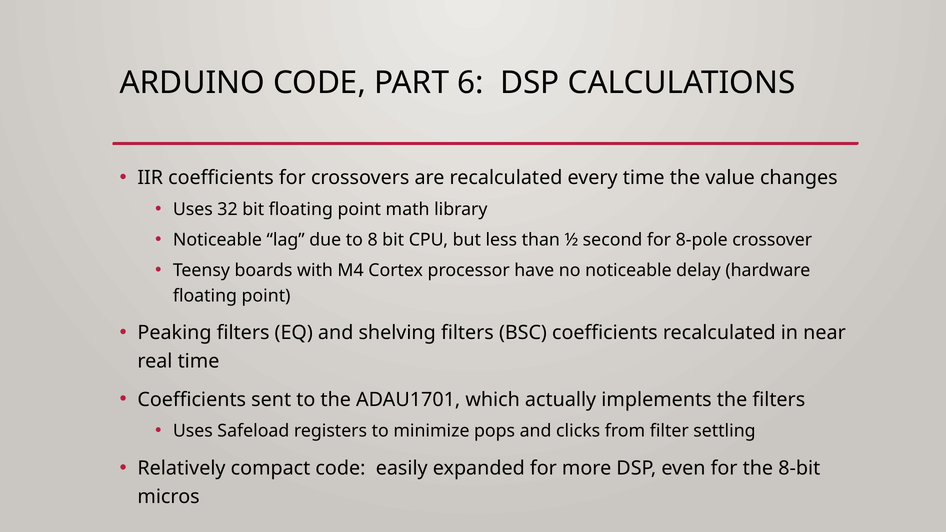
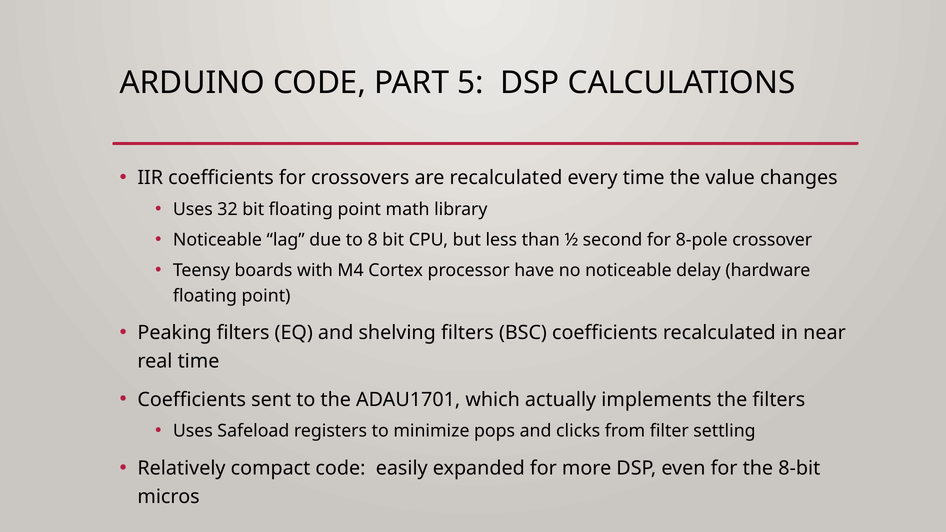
6: 6 -> 5 (471, 83)
